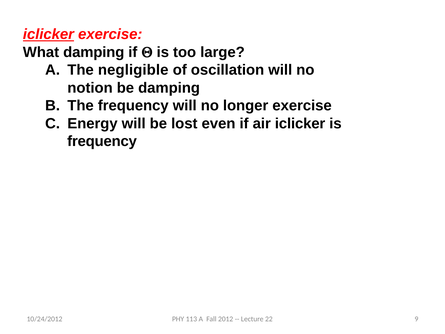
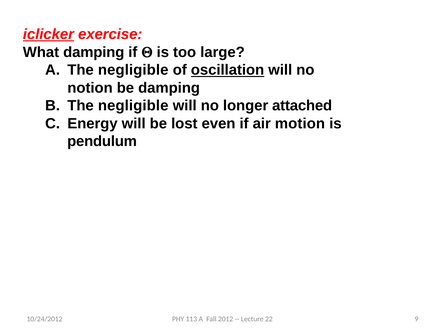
oscillation underline: none -> present (228, 70)
frequency: frequency -> negligible (133, 106)
longer exercise: exercise -> attached (302, 106)
air iclicker: iclicker -> motion (300, 123)
frequency: frequency -> pendulum (102, 141)
